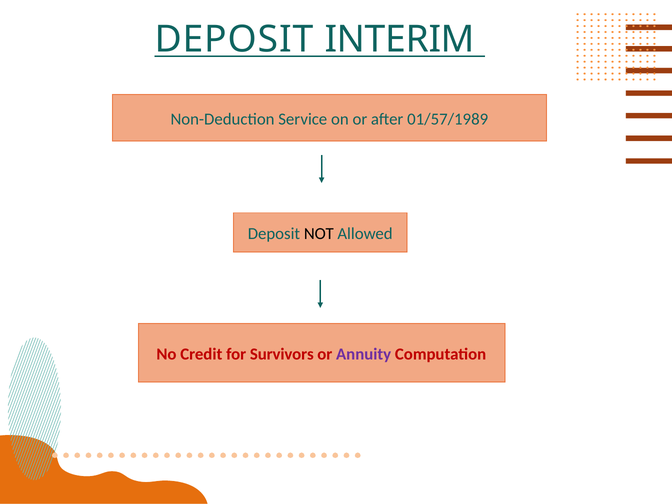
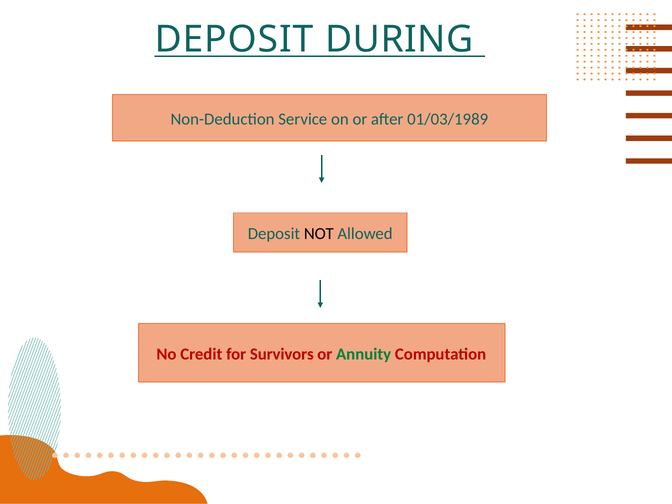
INTERIM: INTERIM -> DURING (399, 39)
01/57/1989: 01/57/1989 -> 01/03/1989 (448, 119)
Annuity colour: purple -> green (364, 354)
